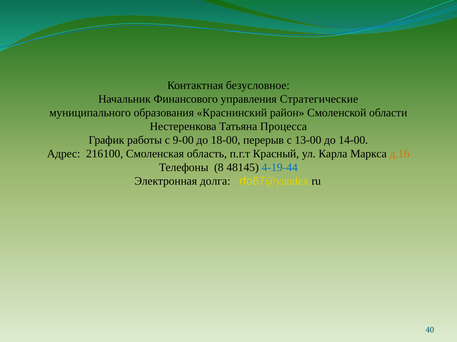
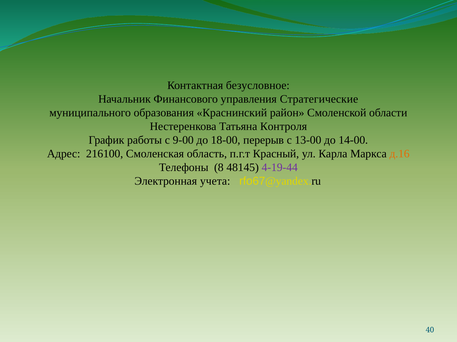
Процесса: Процесса -> Контроля (284, 127)
4-19-44 colour: blue -> purple (280, 168)
долга: долга -> учета (215, 181)
